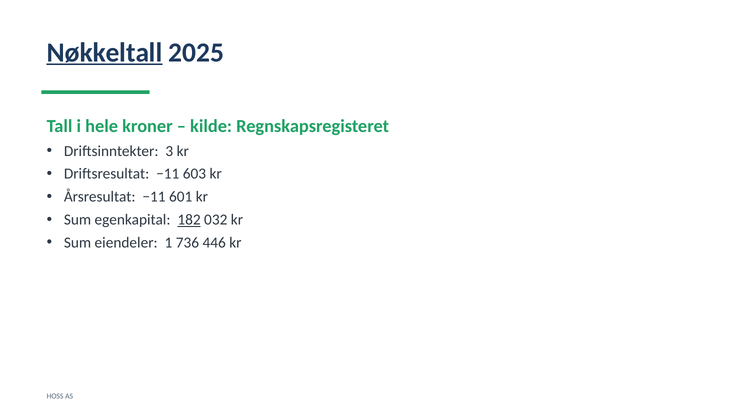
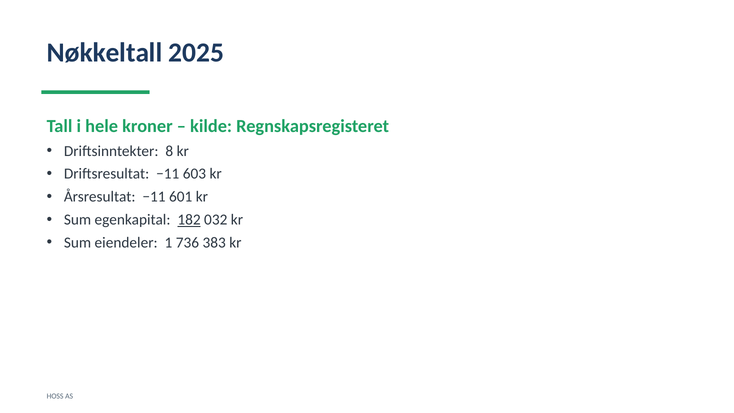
Nøkkeltall underline: present -> none (105, 52)
3: 3 -> 8 (169, 151)
446: 446 -> 383 (214, 243)
